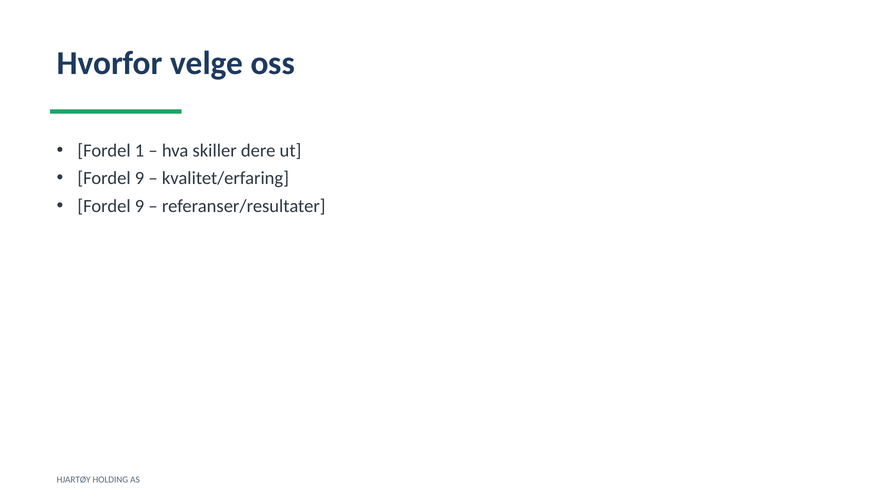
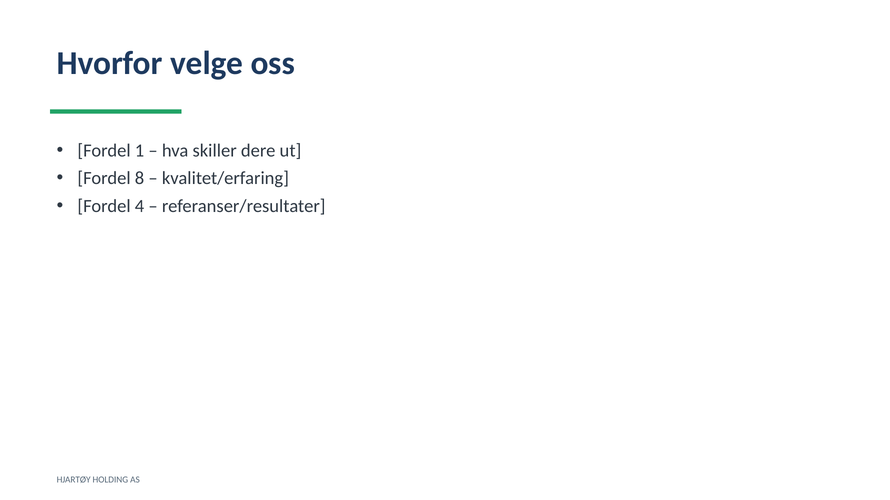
9: 9 -> 8 (140, 179)
9: 9 -> 4 (140, 206)
